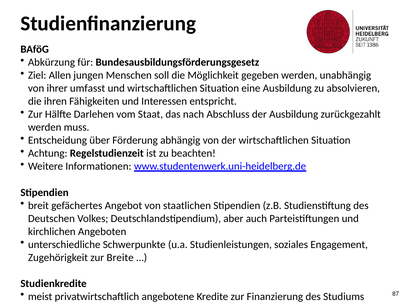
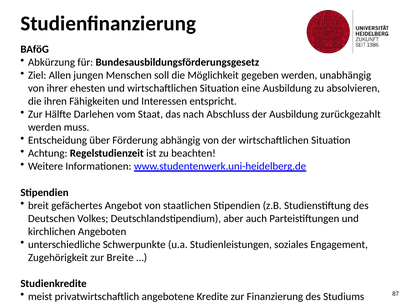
umfasst: umfasst -> ehesten (88, 88)
